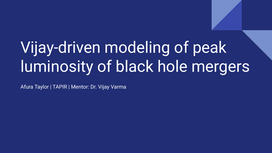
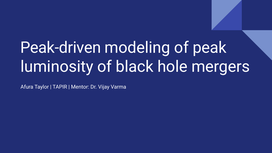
Vijay-driven: Vijay-driven -> Peak-driven (61, 48)
